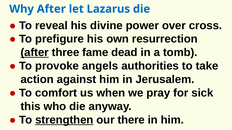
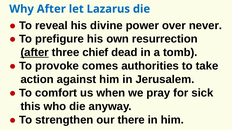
cross: cross -> never (205, 26)
fame: fame -> chief (95, 53)
angels: angels -> comes (100, 66)
strengthen underline: present -> none (64, 120)
